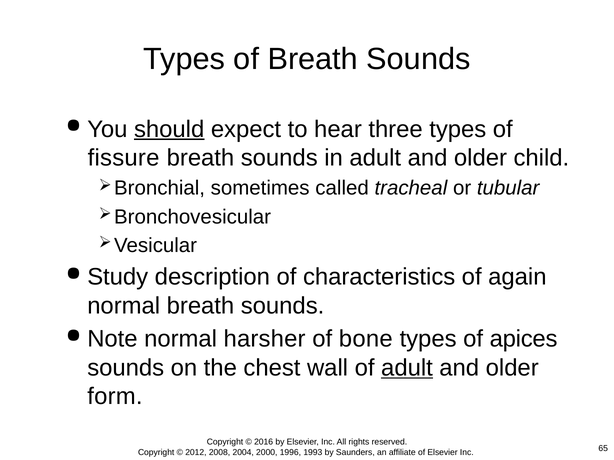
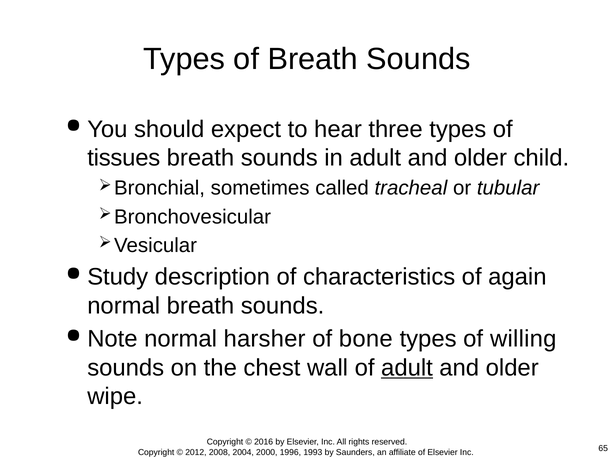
should underline: present -> none (169, 129)
fissure: fissure -> tissues (124, 158)
apices: apices -> willing (523, 339)
form: form -> wipe (115, 397)
